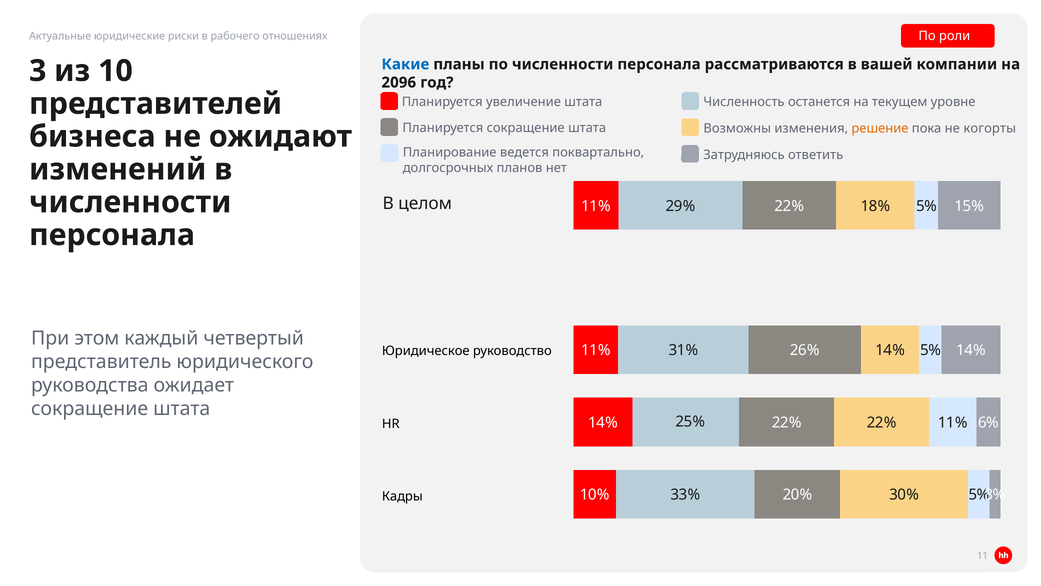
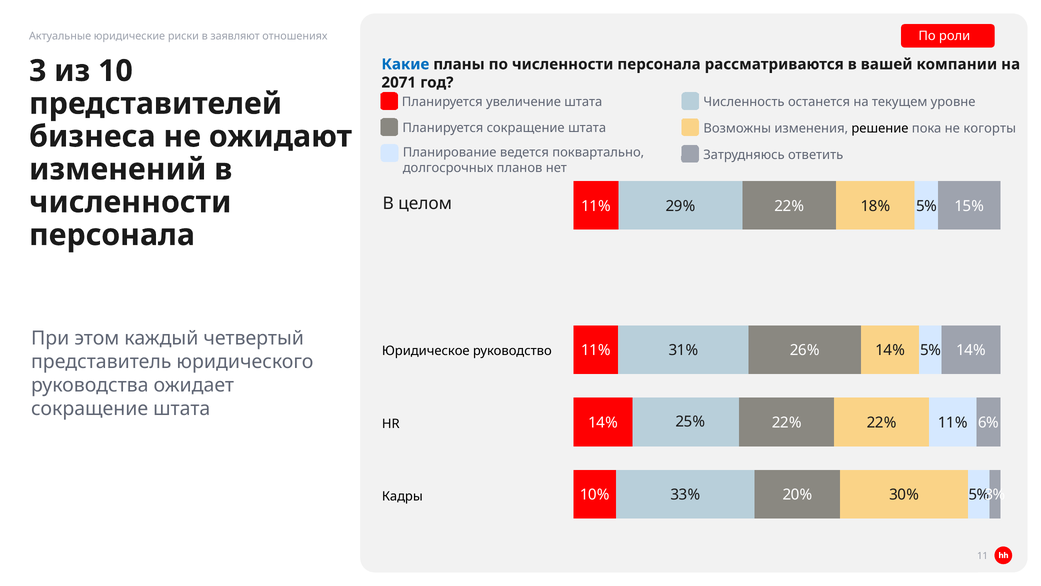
рабочего: рабочего -> заявляют (235, 36)
2096: 2096 -> 2071 (399, 82)
решение colour: orange -> black (880, 128)
